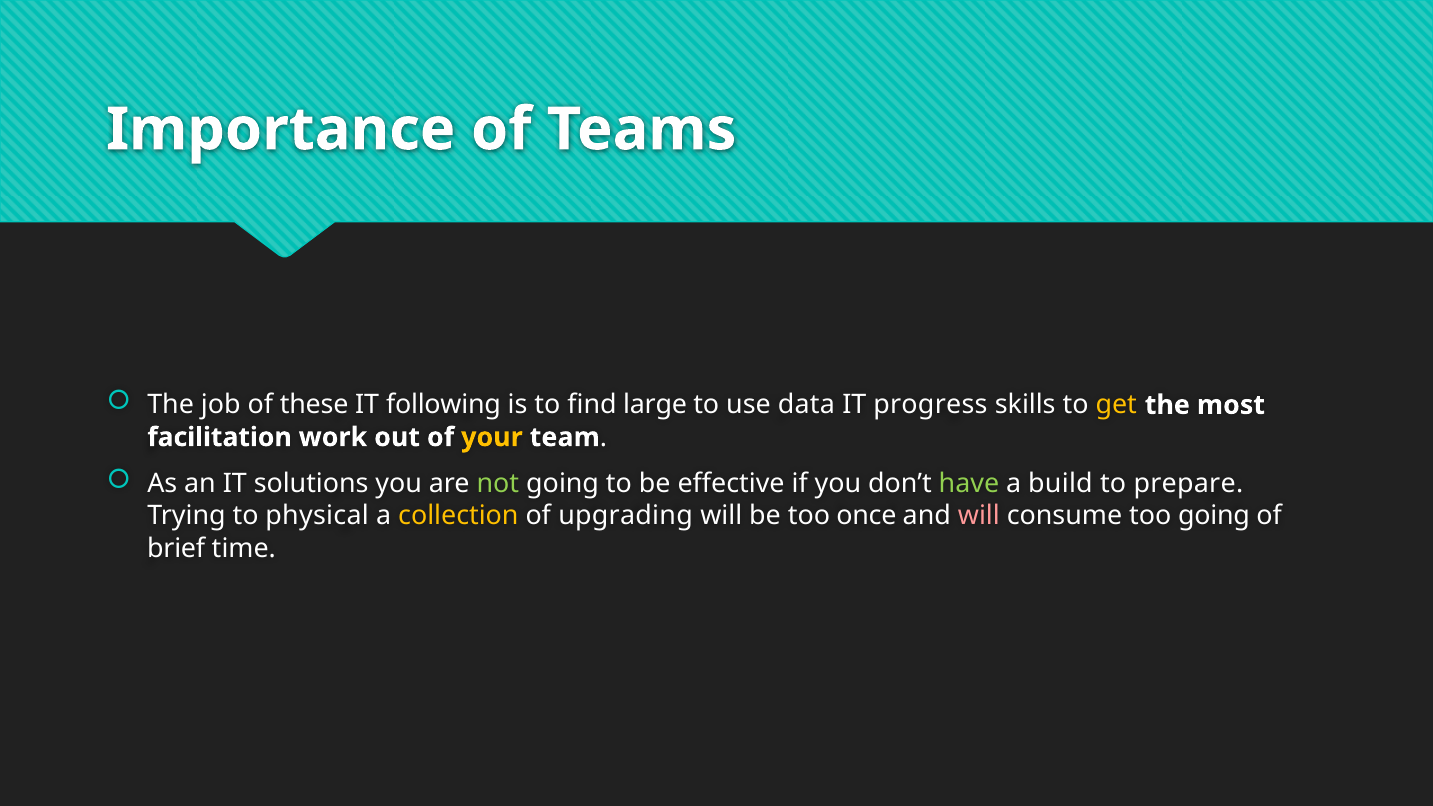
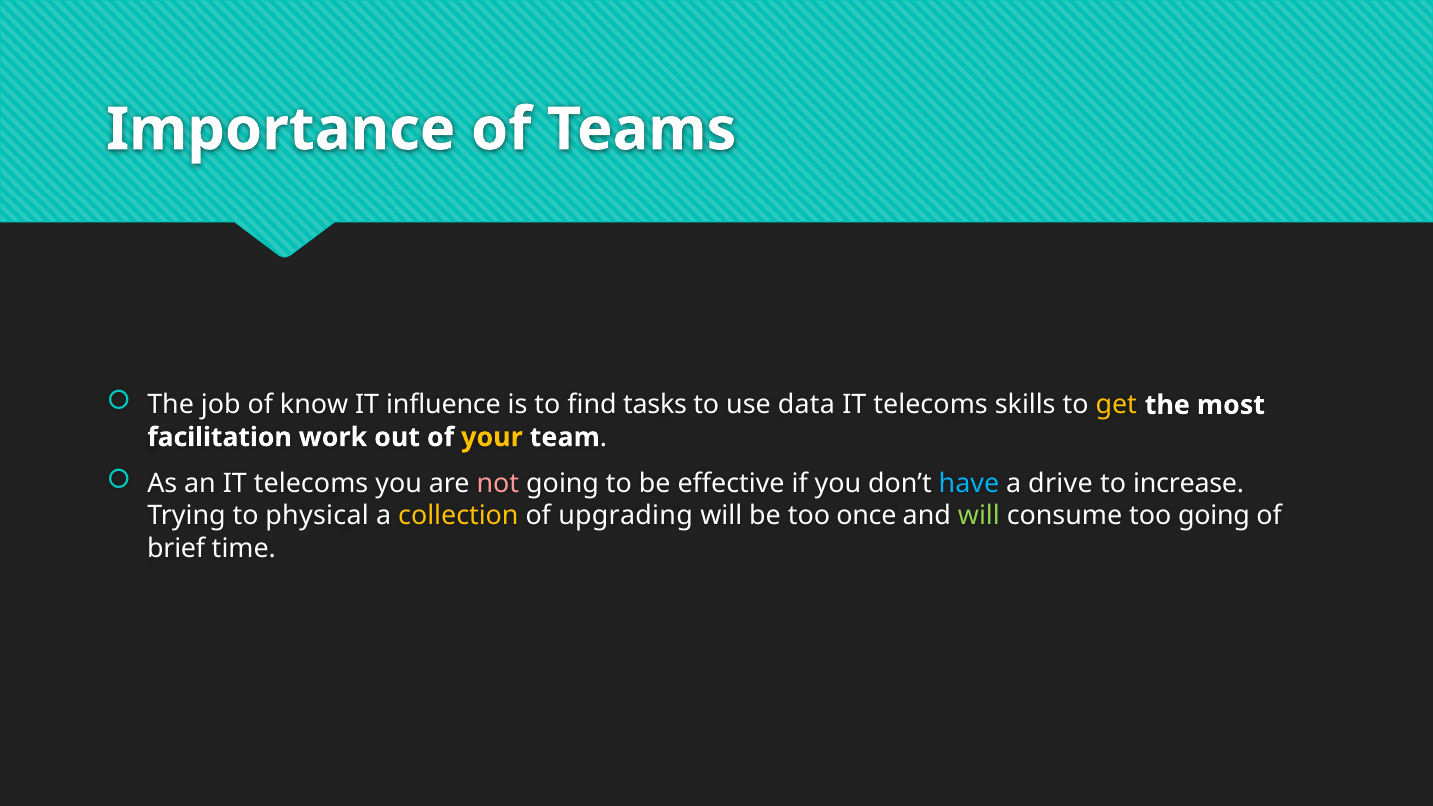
these: these -> know (314, 405)
following: following -> influence (443, 405)
large: large -> tasks (655, 405)
progress: progress -> telecoms (931, 405)
an IT solutions: solutions -> telecoms (311, 484)
not colour: light green -> pink (498, 484)
have colour: light green -> light blue (969, 484)
build: build -> drive (1060, 484)
prepare: prepare -> increase (1189, 484)
will colour: pink -> light green (979, 516)
